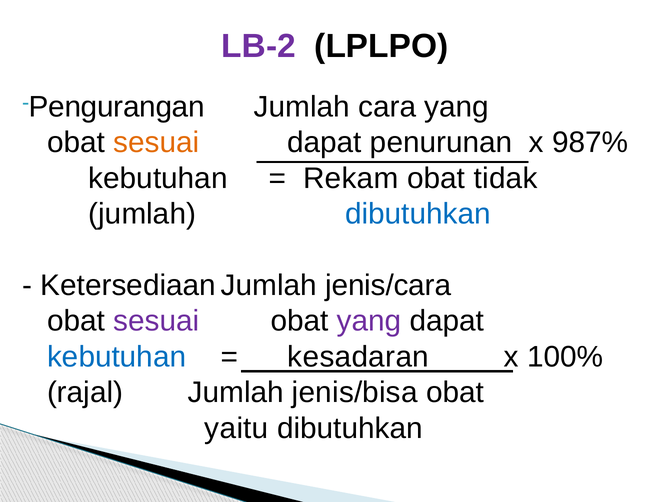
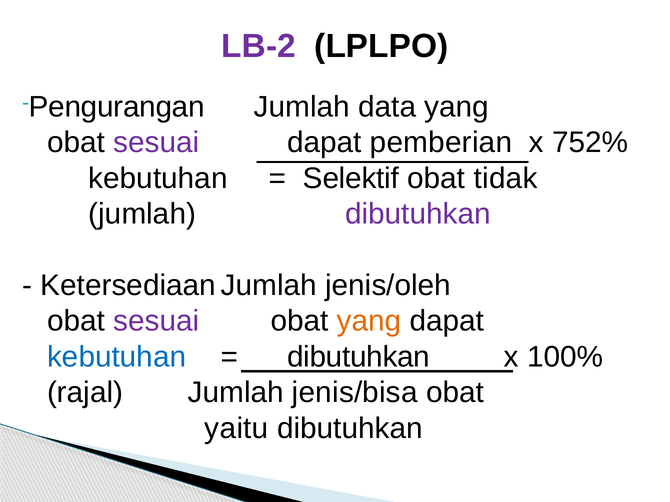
cara: cara -> data (387, 107)
sesuai colour: orange -> purple (156, 143)
penurunan: penurunan -> pemberian (441, 143)
987%: 987% -> 752% (590, 143)
Rekam: Rekam -> Selektif (351, 178)
dibutuhkan colour: blue -> purple (418, 214)
jenis/cara: jenis/cara -> jenis/oleh (388, 286)
yang colour: purple -> orange (369, 321)
kesadaran: kesadaran -> dibutuhkan (359, 357)
